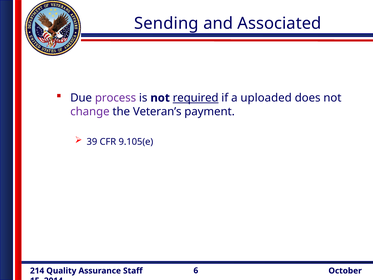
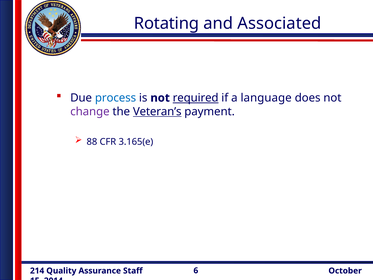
Sending: Sending -> Rotating (167, 24)
process colour: purple -> blue (116, 98)
uploaded: uploaded -> language (266, 98)
Veteran’s underline: none -> present (157, 111)
39: 39 -> 88 (92, 142)
9.105(e: 9.105(e -> 3.165(e (136, 142)
